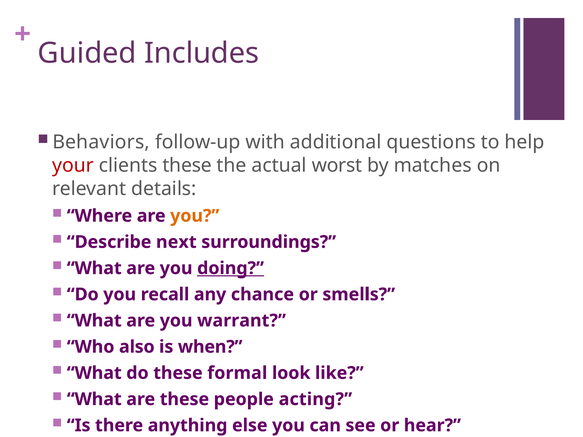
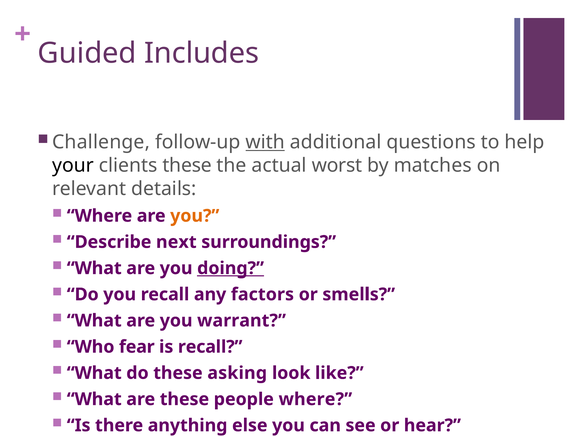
Behaviors: Behaviors -> Challenge (101, 142)
with underline: none -> present (265, 142)
your colour: red -> black (73, 166)
chance: chance -> factors (262, 295)
also: also -> fear (137, 347)
is when: when -> recall (210, 347)
formal: formal -> asking (237, 373)
people acting: acting -> where (315, 399)
